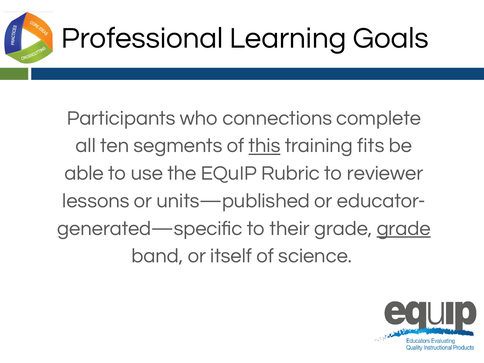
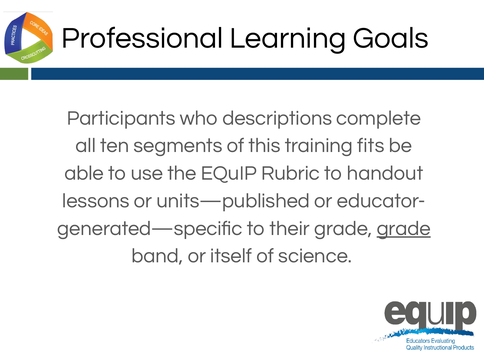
connections: connections -> descriptions (277, 118)
this underline: present -> none (265, 146)
reviewer: reviewer -> handout (385, 173)
